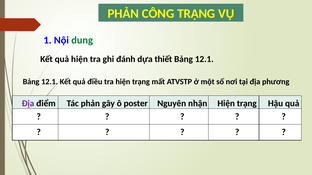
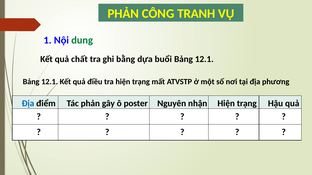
CÔNG TRẠNG: TRẠNG -> TRANH (196, 14)
quả hiện: hiện -> chất (79, 59)
đánh: đánh -> bằng (126, 59)
thiết: thiết -> buổi (163, 59)
Địa colour: purple -> blue (28, 104)
